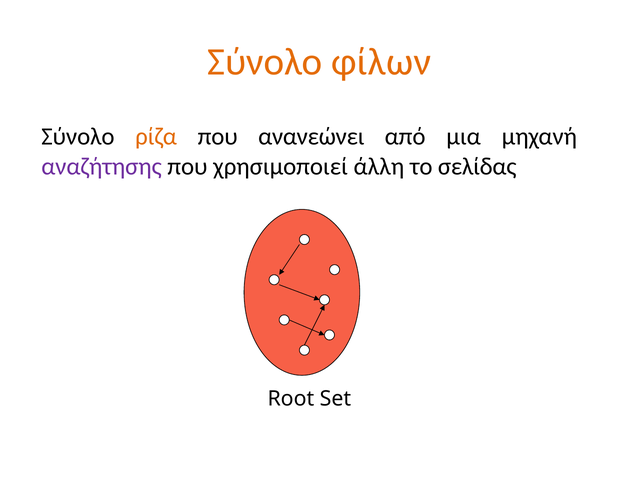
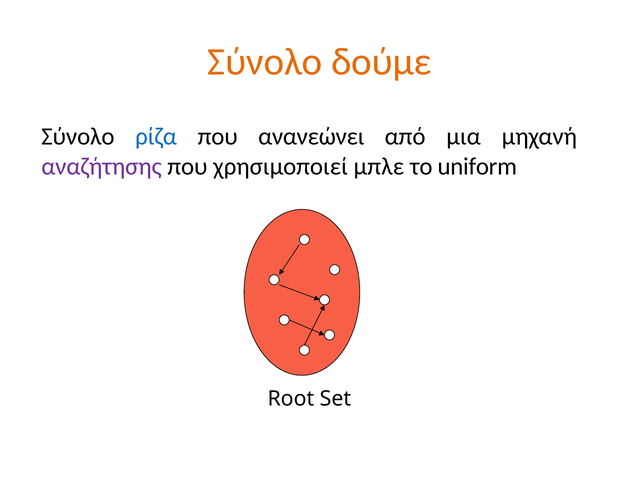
φίλων: φίλων -> δούμε (381, 62)
ρίζα colour: orange -> blue (156, 137)
άλλη: άλλη -> μπλε (379, 167)
σελίδας: σελίδας -> uniform (477, 167)
